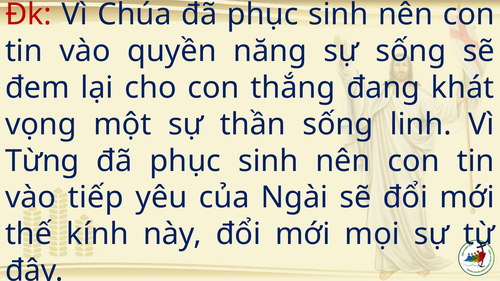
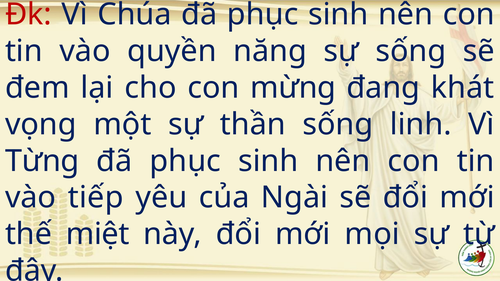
thắng: thắng -> mừng (293, 88)
kính: kính -> miệt (98, 234)
